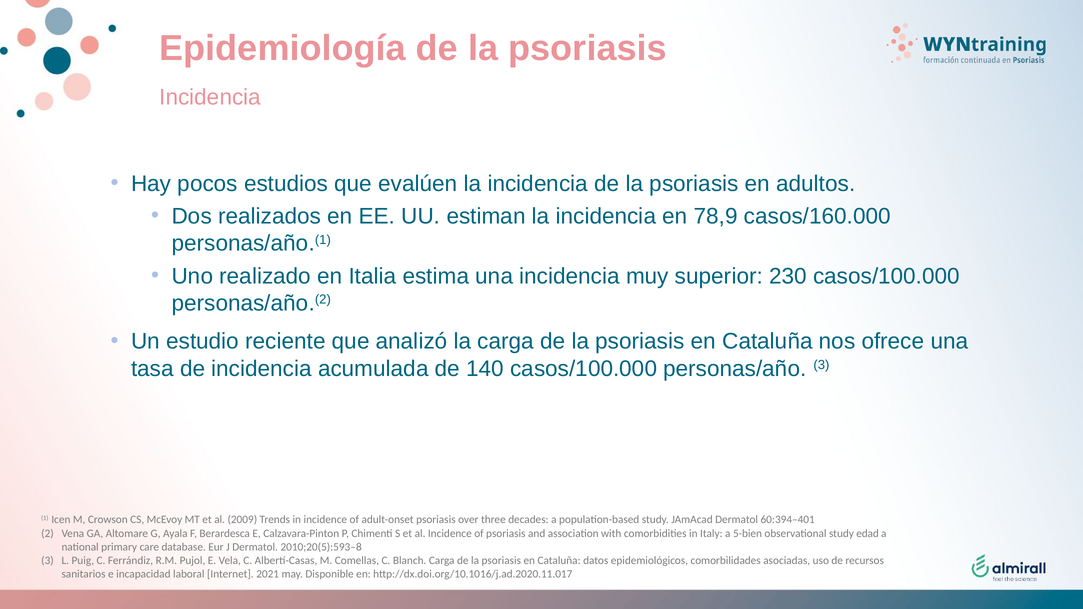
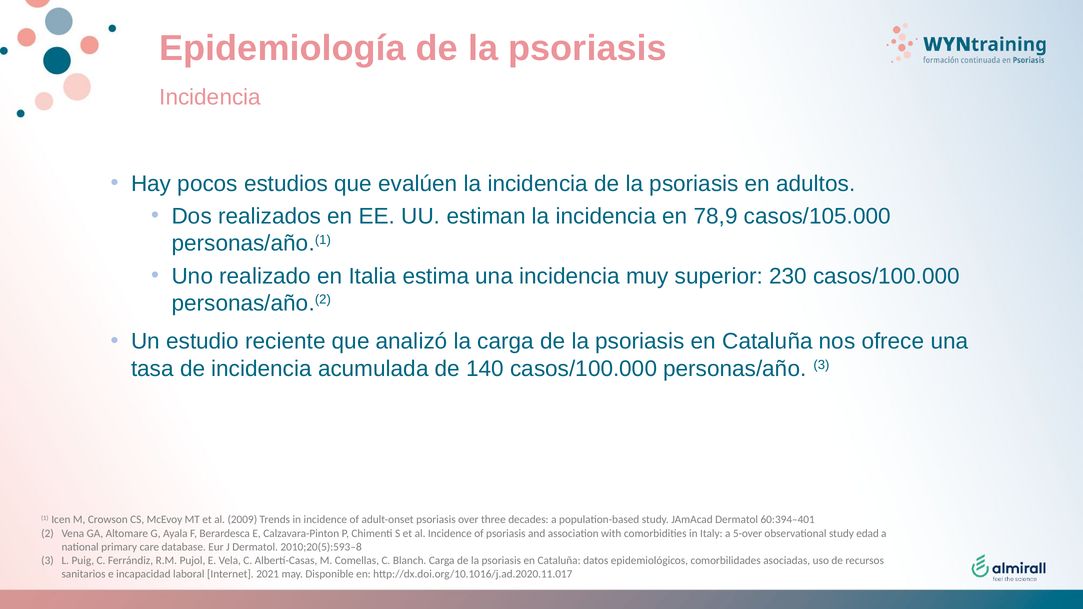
casos/160.000: casos/160.000 -> casos/105.000 (817, 216)
5-bien: 5-bien -> 5-over (748, 533)
